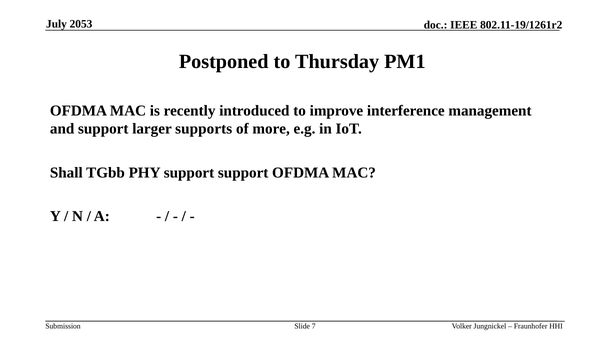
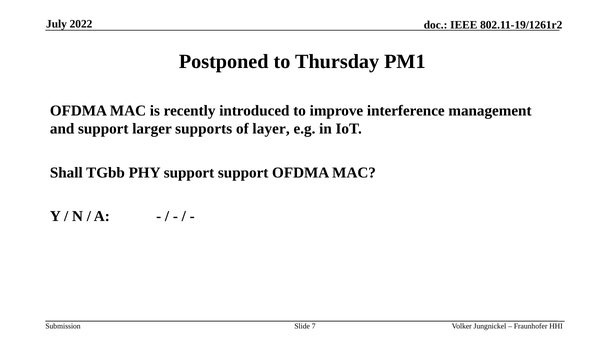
2053: 2053 -> 2022 (81, 24)
more: more -> layer (271, 129)
